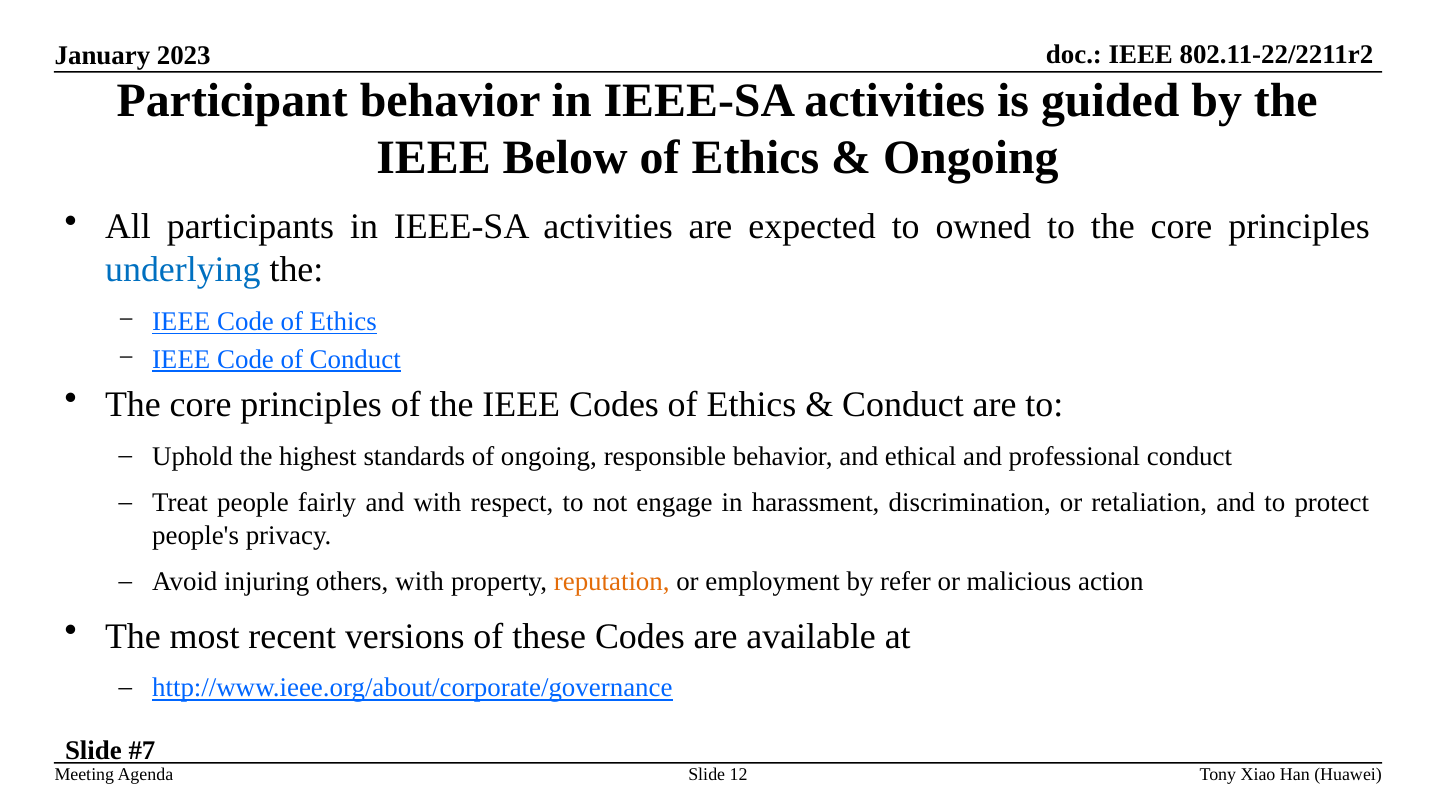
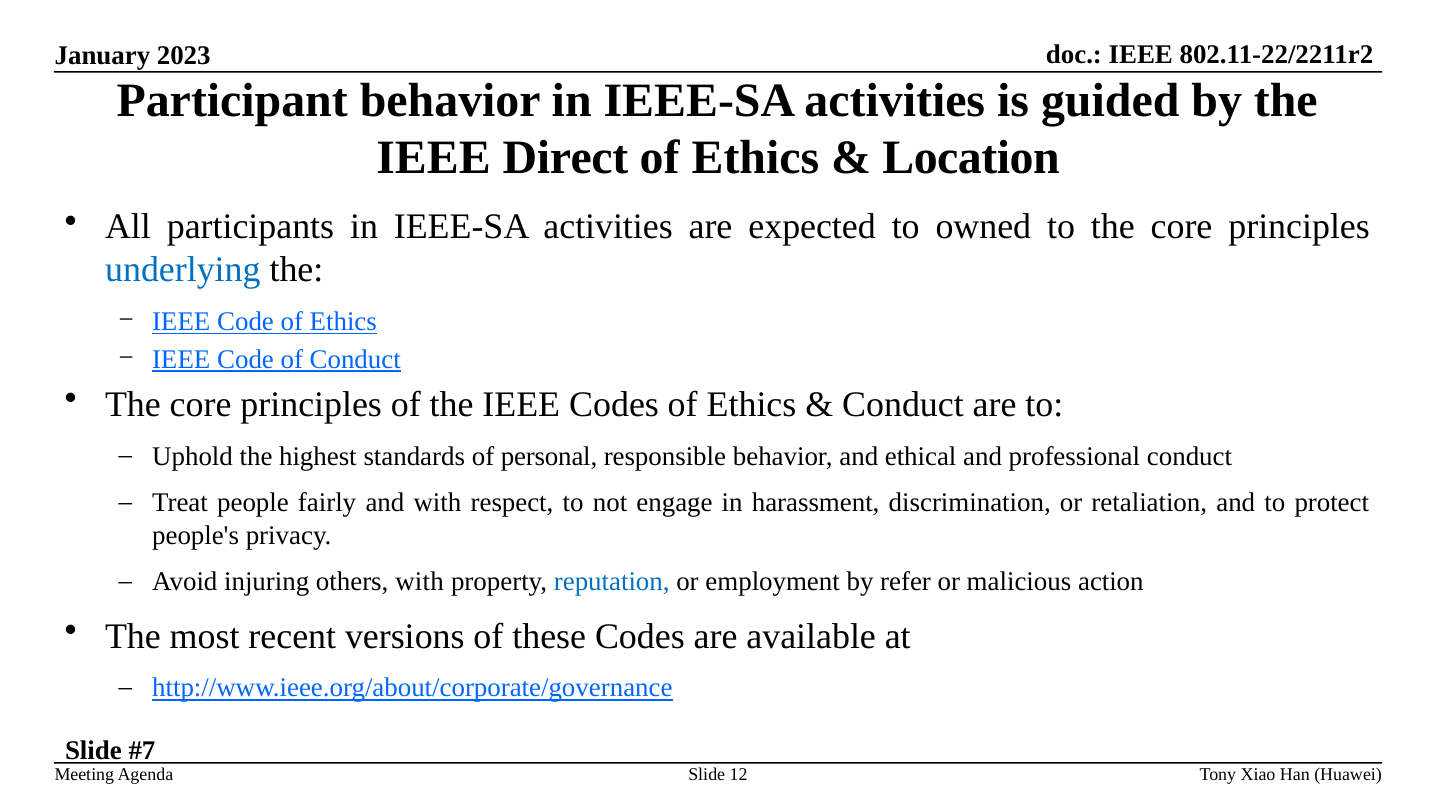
Below: Below -> Direct (565, 158)
Ongoing: Ongoing -> Location (971, 158)
of ongoing: ongoing -> personal (549, 456)
reputation colour: orange -> blue (612, 582)
